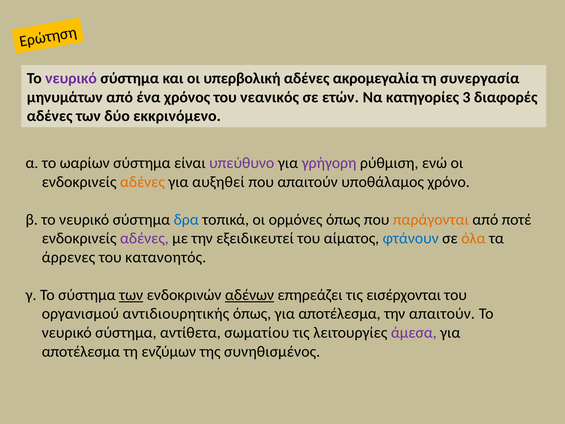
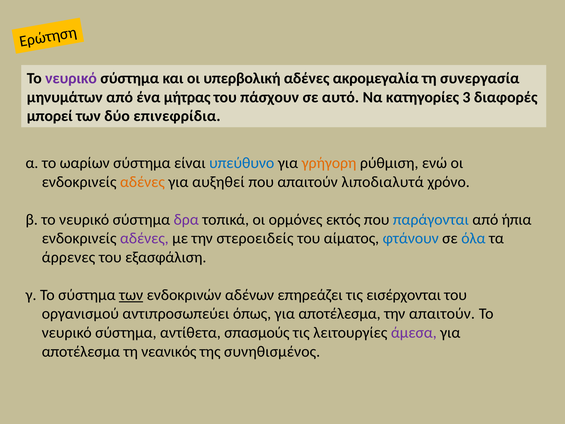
χρόνος: χρόνος -> μήτρας (187, 97)
νεανικός: νεανικός -> πάσχουν (270, 97)
ετών: ετών -> αυτό (341, 97)
αδένες: αδένες -> μπορεί (50, 116)
εκκρινόμενο: εκκρινόμενο -> επινεφρίδια (177, 116)
υπεύθυνο colour: purple -> blue (242, 163)
γρήγορη colour: purple -> orange (329, 163)
υποθάλαμος: υποθάλαμος -> λιποδιαλυτά (383, 182)
δρα colour: blue -> purple (186, 219)
ορμόνες όπως: όπως -> εκτός (343, 219)
παράγονται colour: orange -> blue (431, 219)
ποτέ: ποτέ -> ήπια (517, 219)
εξειδικευτεί: εξειδικευτεί -> στεροειδείς (255, 238)
όλα colour: orange -> blue (473, 238)
κατανοητός: κατανοητός -> εξασφάλιση (166, 257)
αδένων underline: present -> none (250, 295)
αντιδιουρητικής: αντιδιουρητικής -> αντιπροσωπεύει (176, 314)
σωματίου: σωματίου -> σπασμούς (257, 332)
ενζύμων: ενζύμων -> νεανικός (169, 351)
